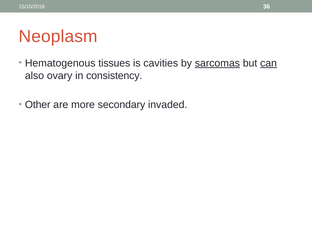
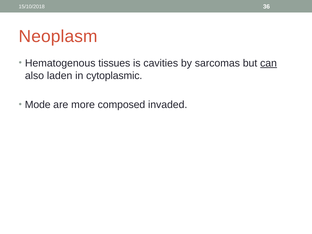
sarcomas underline: present -> none (217, 63)
ovary: ovary -> laden (60, 76)
consistency: consistency -> cytoplasmic (114, 76)
Other: Other -> Mode (38, 105)
secondary: secondary -> composed (121, 105)
